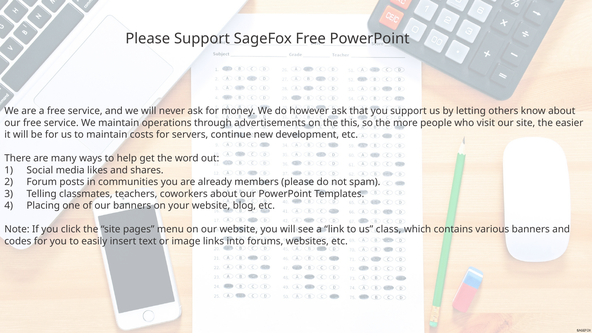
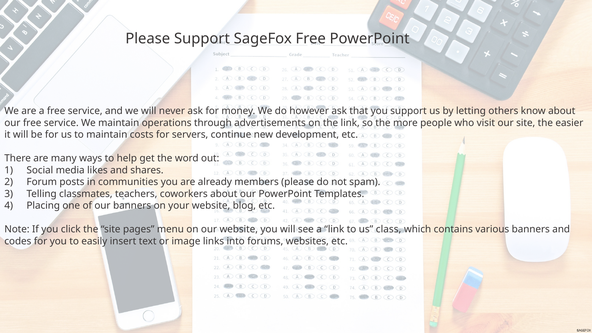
the this: this -> link (350, 123)
